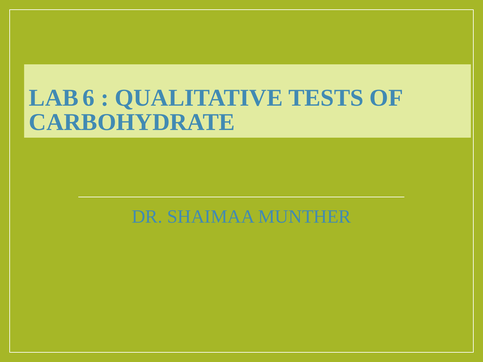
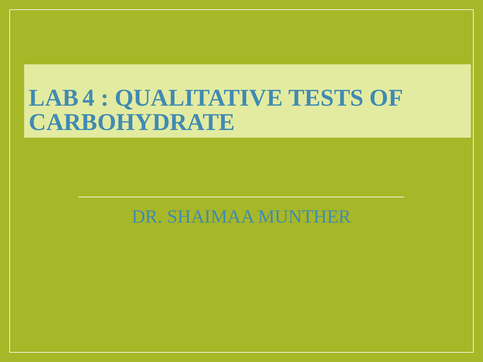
6: 6 -> 4 (89, 98)
